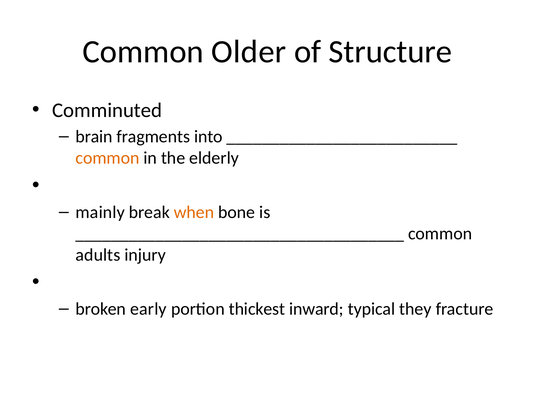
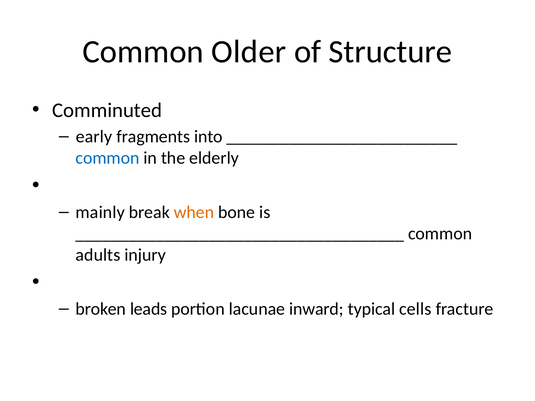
brain: brain -> early (94, 137)
common colour: orange -> blue (108, 158)
early: early -> leads (149, 309)
thickest: thickest -> lacunae (257, 309)
they: they -> cells (415, 309)
